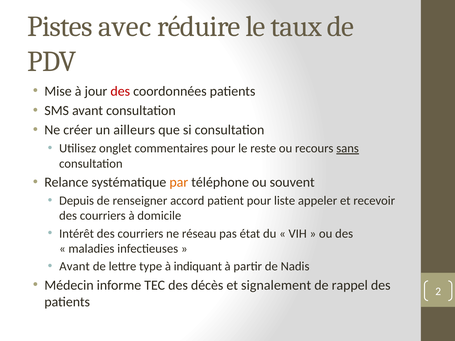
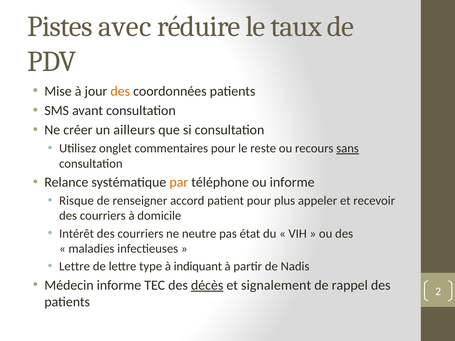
des colour: red -> orange (120, 91)
ou souvent: souvent -> informe (292, 182)
Depuis: Depuis -> Risque (76, 201)
liste: liste -> plus (285, 201)
réseau: réseau -> neutre (199, 234)
Avant: Avant -> Lettre (75, 267)
décès underline: none -> present (207, 285)
